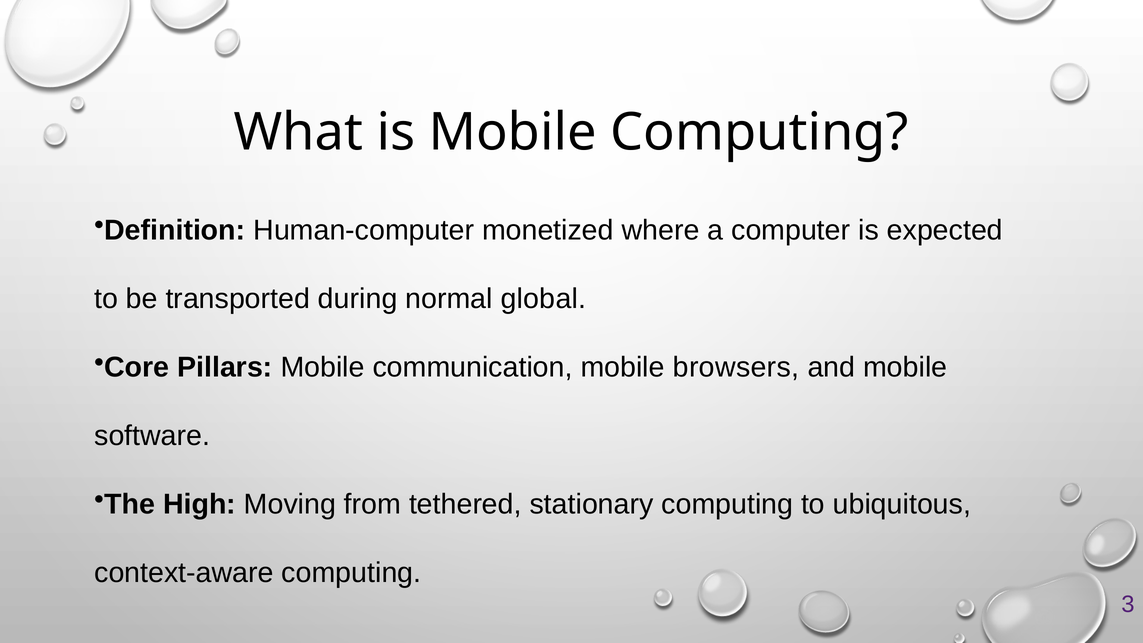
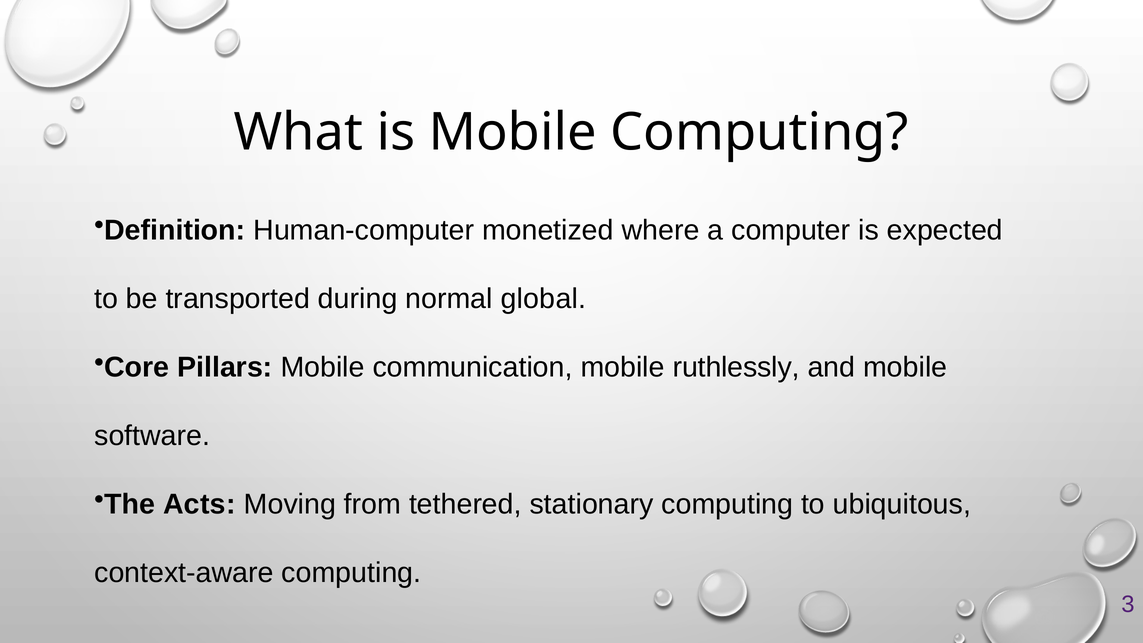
browsers: browsers -> ruthlessly (736, 367)
High: High -> Acts (199, 504)
